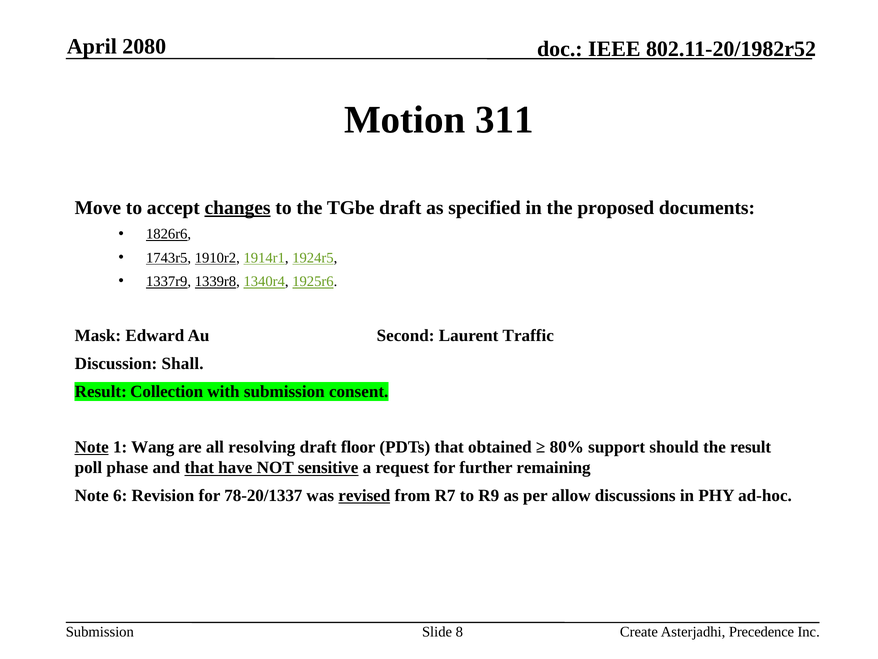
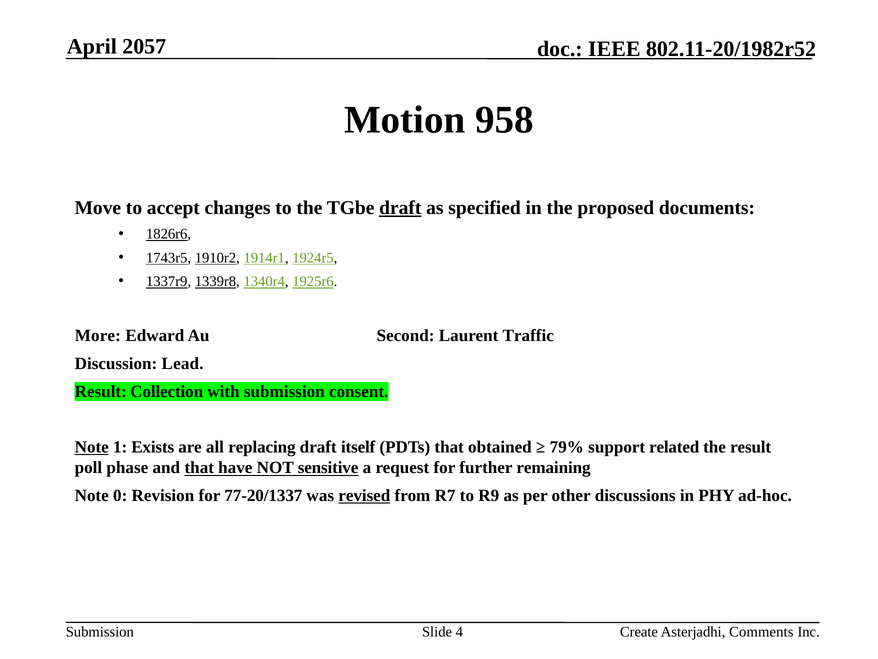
2080: 2080 -> 2057 (144, 47)
311: 311 -> 958 (504, 120)
changes underline: present -> none (238, 208)
draft underline: none -> present (400, 208)
Mask: Mask -> More (98, 336)
Shall: Shall -> Lead (183, 363)
Wang: Wang -> Exists (153, 447)
resolving: resolving -> replacing (262, 447)
floor: floor -> itself (358, 447)
80%: 80% -> 79% (567, 447)
should: should -> related (674, 447)
6: 6 -> 0 (120, 495)
78-20/1337: 78-20/1337 -> 77-20/1337 (263, 495)
allow: allow -> other (571, 495)
8: 8 -> 4 (459, 632)
Precedence: Precedence -> Comments (761, 632)
